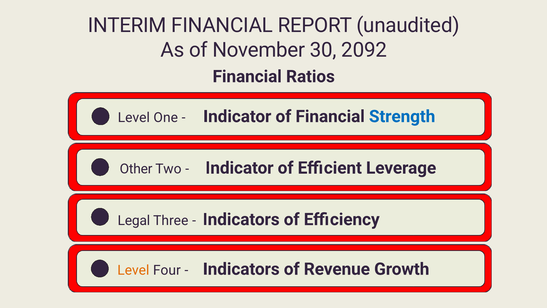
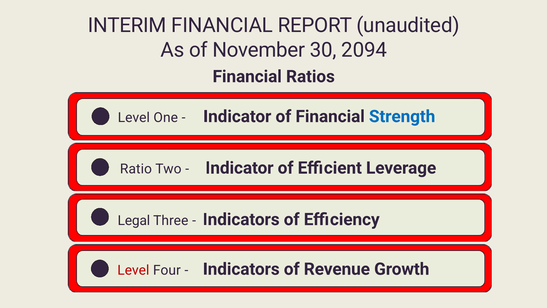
2092: 2092 -> 2094 (364, 50)
Other: Other -> Ratio (136, 169)
Level colour: orange -> red (133, 270)
